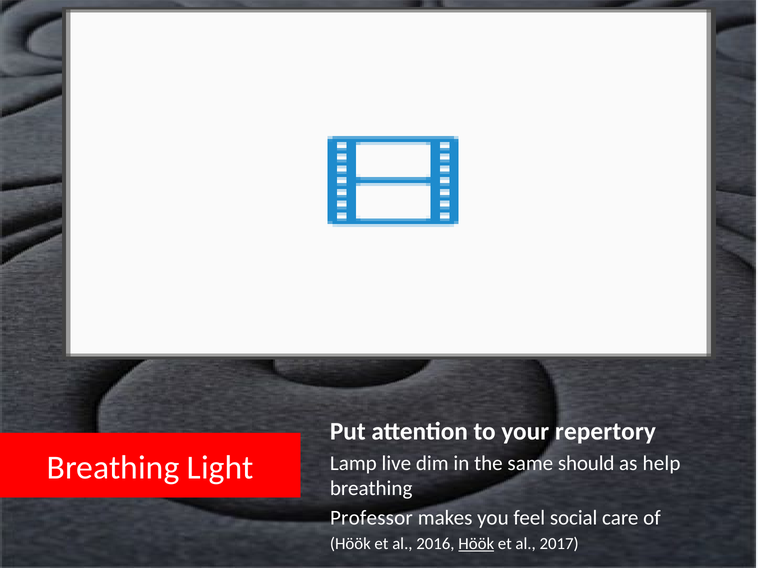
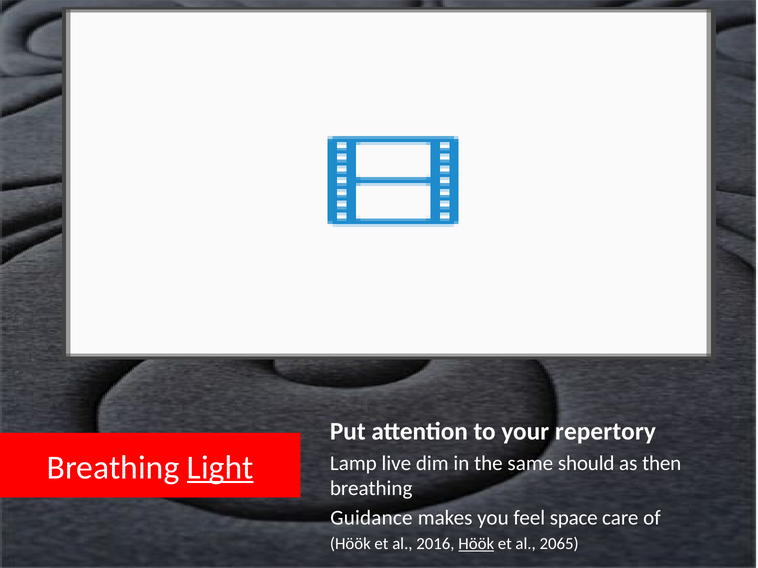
Light underline: none -> present (220, 468)
help: help -> then (662, 463)
Professor: Professor -> Guidance (371, 518)
social: social -> space (574, 518)
2017: 2017 -> 2065 (559, 544)
